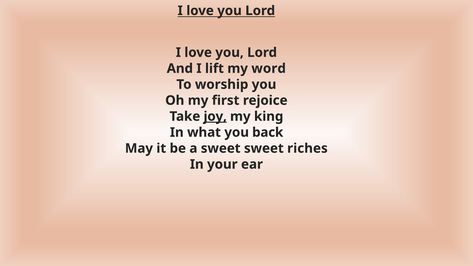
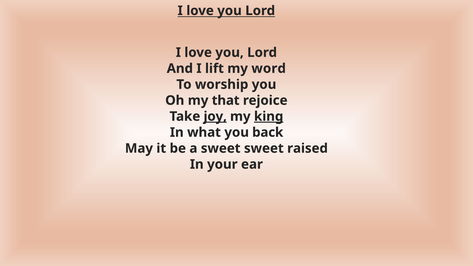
first: first -> that (226, 100)
king underline: none -> present (269, 116)
riches: riches -> raised (308, 148)
